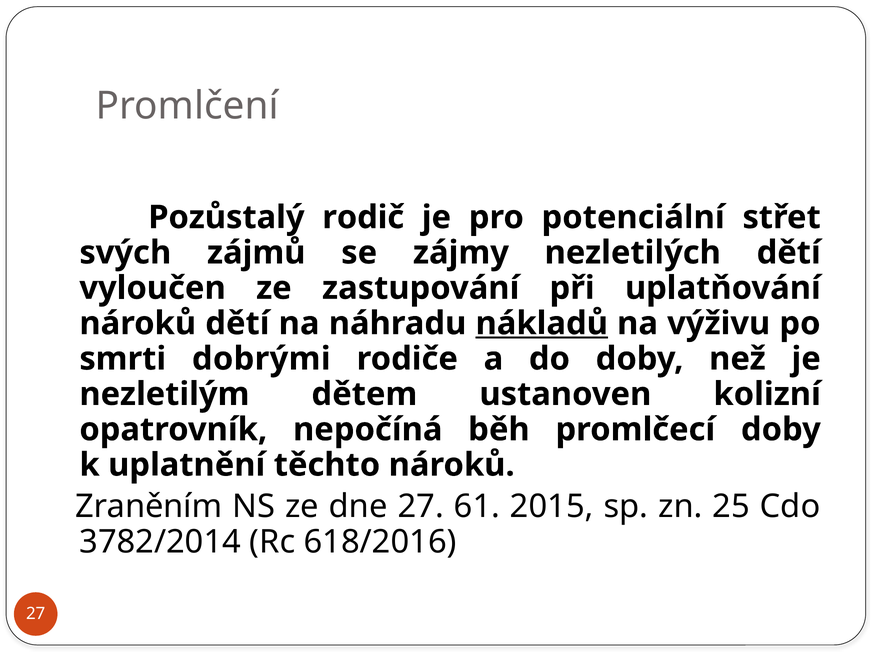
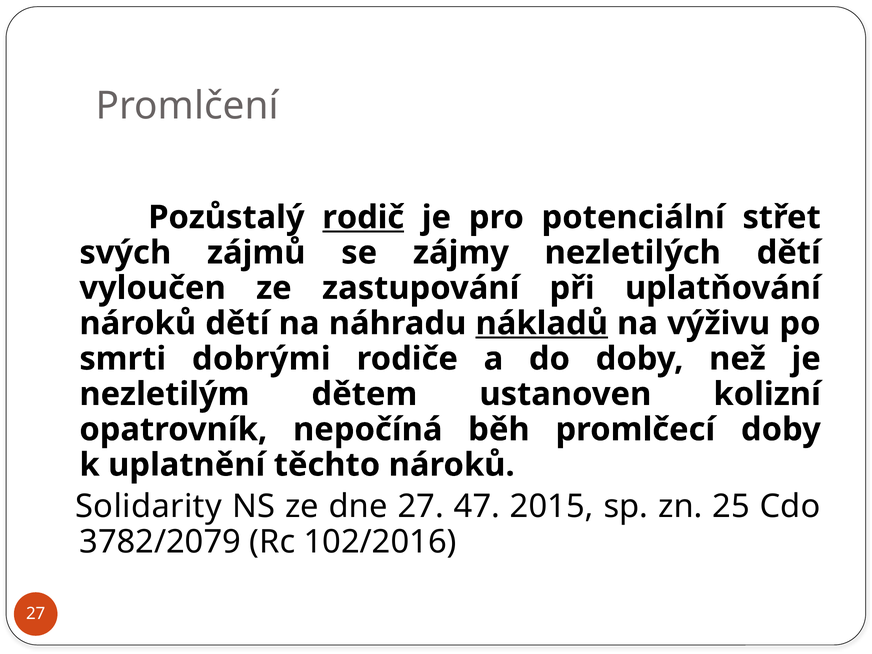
rodič underline: none -> present (363, 217)
Zraněním: Zraněním -> Solidarity (148, 507)
61: 61 -> 47 (477, 507)
3782/2014: 3782/2014 -> 3782/2079 (160, 542)
618/2016: 618/2016 -> 102/2016 (380, 542)
